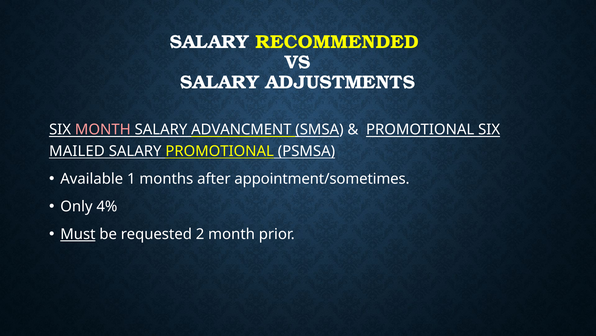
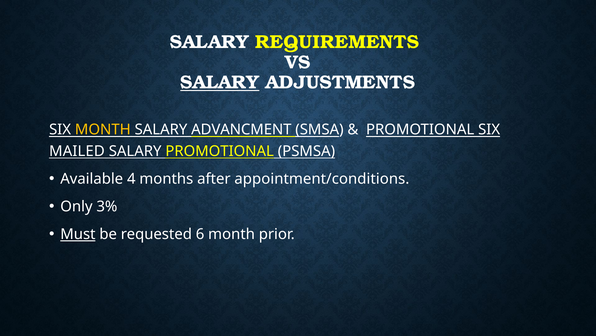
RECOMMENDED: RECOMMENDED -> REQUIREMENTS (337, 42)
SALARY underline: none -> present (220, 82)
MONTH colour: pink -> yellow (103, 129)
1: 1 -> 4 (131, 179)
appointment/sometimes: appointment/sometimes -> appointment/conditions (322, 179)
4%: 4% -> 3% (107, 206)
2: 2 -> 6 (200, 234)
